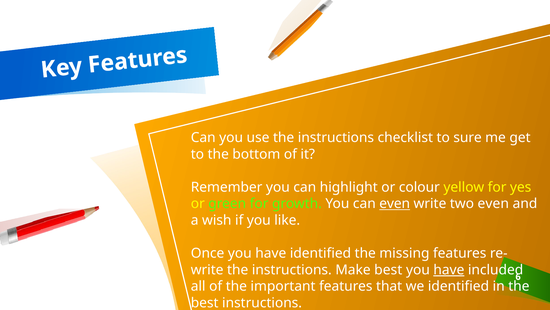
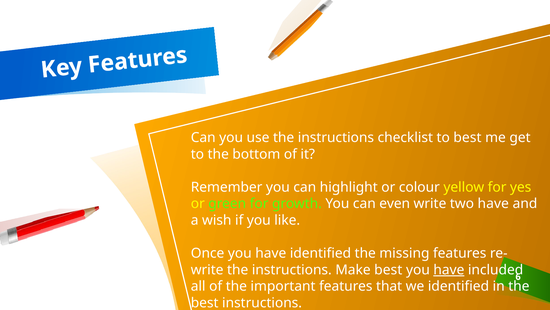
to sure: sure -> best (467, 137)
even underline: present -> none (395, 203)
two even: even -> have (493, 203)
